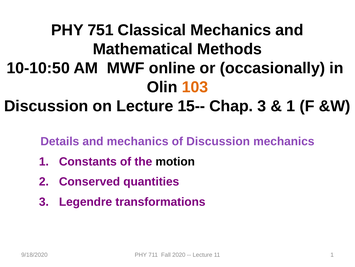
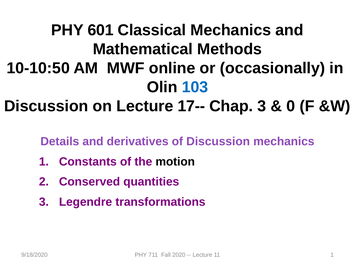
751: 751 -> 601 (101, 30)
103 colour: orange -> blue (195, 87)
15--: 15-- -> 17-- (191, 106)
1: 1 -> 0 (291, 106)
and mechanics: mechanics -> derivatives (138, 141)
